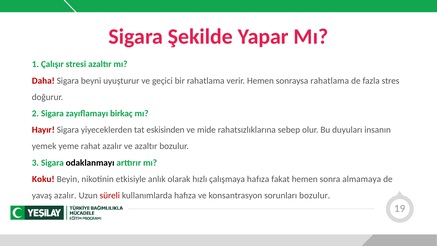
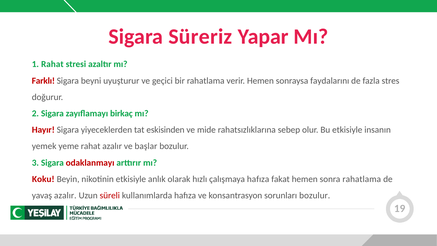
Şekilde: Şekilde -> Süreriz (200, 37)
1 Çalışır: Çalışır -> Rahat (52, 64)
Daha: Daha -> Farklı (43, 81)
sonraysa rahatlama: rahatlama -> faydalarını (330, 81)
Bu duyuları: duyuları -> etkisiyle (347, 130)
ve azaltır: azaltır -> başlar (146, 146)
odaklanmayı colour: black -> red (90, 163)
sonra almamaya: almamaya -> rahatlama (362, 179)
